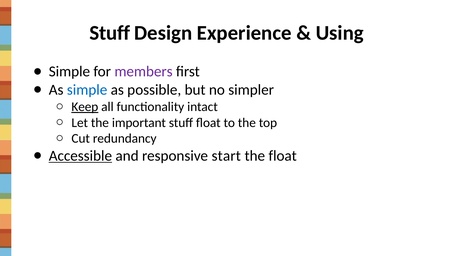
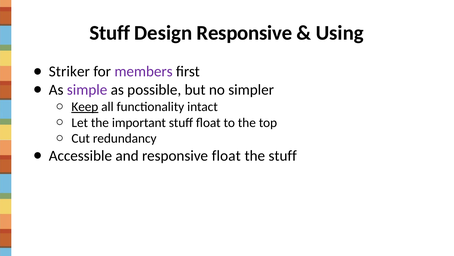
Design Experience: Experience -> Responsive (244, 33)
Simple: Simple -> Striker (69, 71)
simple colour: blue -> purple (87, 90)
Accessible underline: present -> none (80, 155)
responsive start: start -> float (226, 155)
the float: float -> stuff (283, 155)
